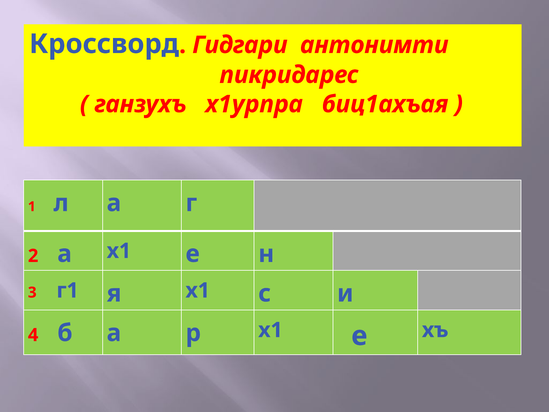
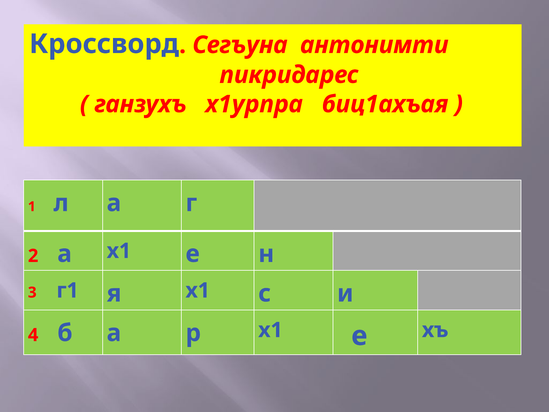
Гидгари: Гидгари -> Сегъуна (240, 45)
